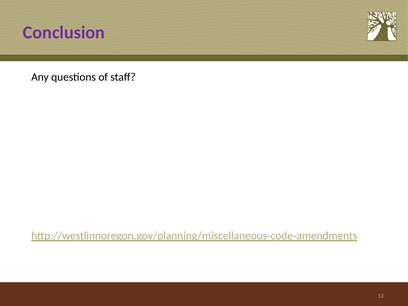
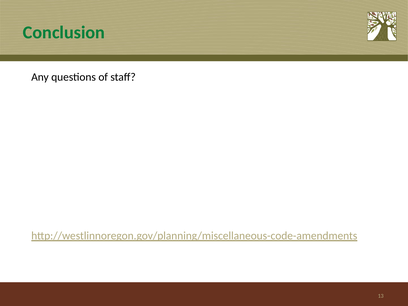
Conclusion colour: purple -> green (64, 33)
